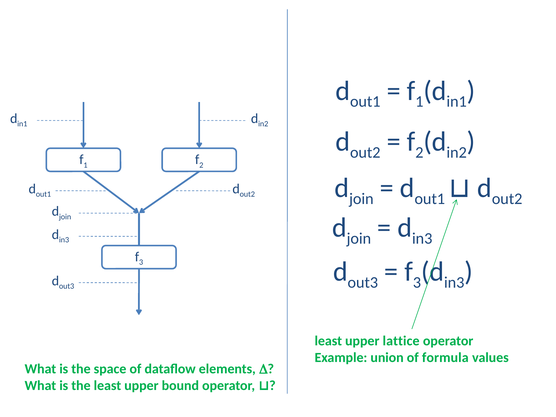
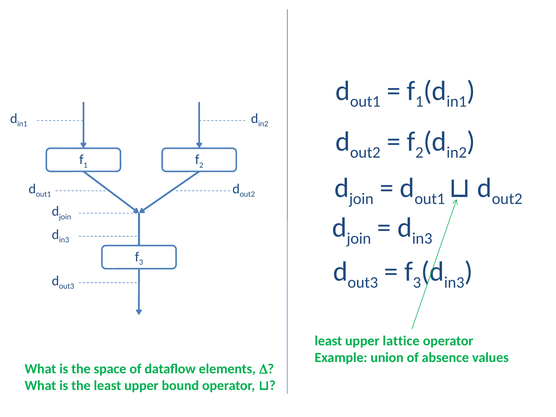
formula: formula -> absence (445, 358)
